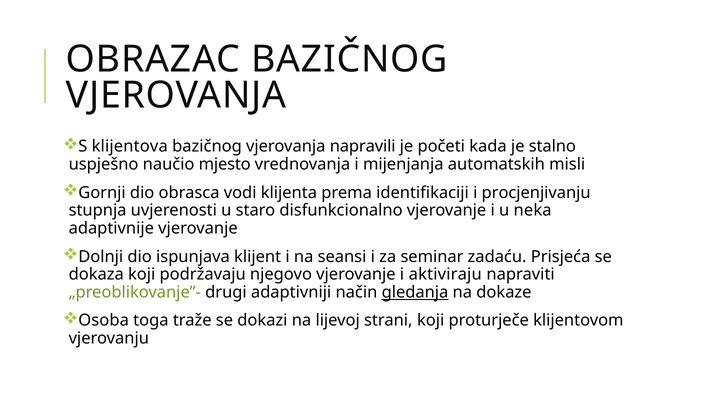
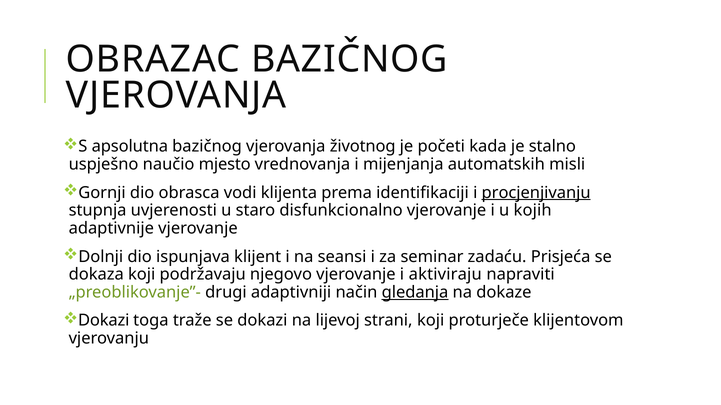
klijentova: klijentova -> apsolutna (130, 147)
napravili: napravili -> životnog (363, 147)
procjenjivanju underline: none -> present (536, 193)
neka: neka -> kojih (533, 211)
Osoba: Osoba -> Dokazi (104, 321)
